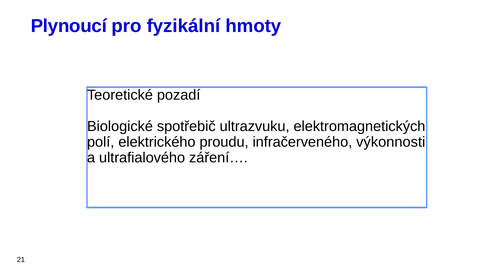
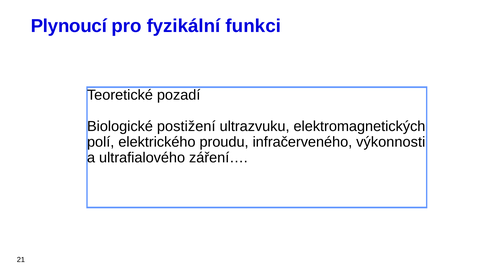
hmoty: hmoty -> funkci (253, 26)
spotřebič: spotřebič -> postižení (186, 126)
